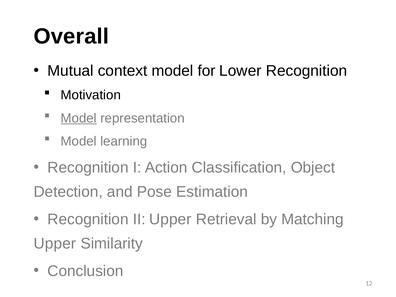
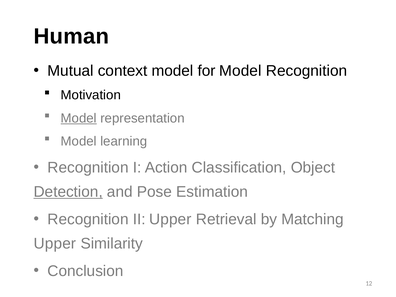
Overall: Overall -> Human (71, 36)
for Lower: Lower -> Model (240, 71)
Detection underline: none -> present (68, 192)
